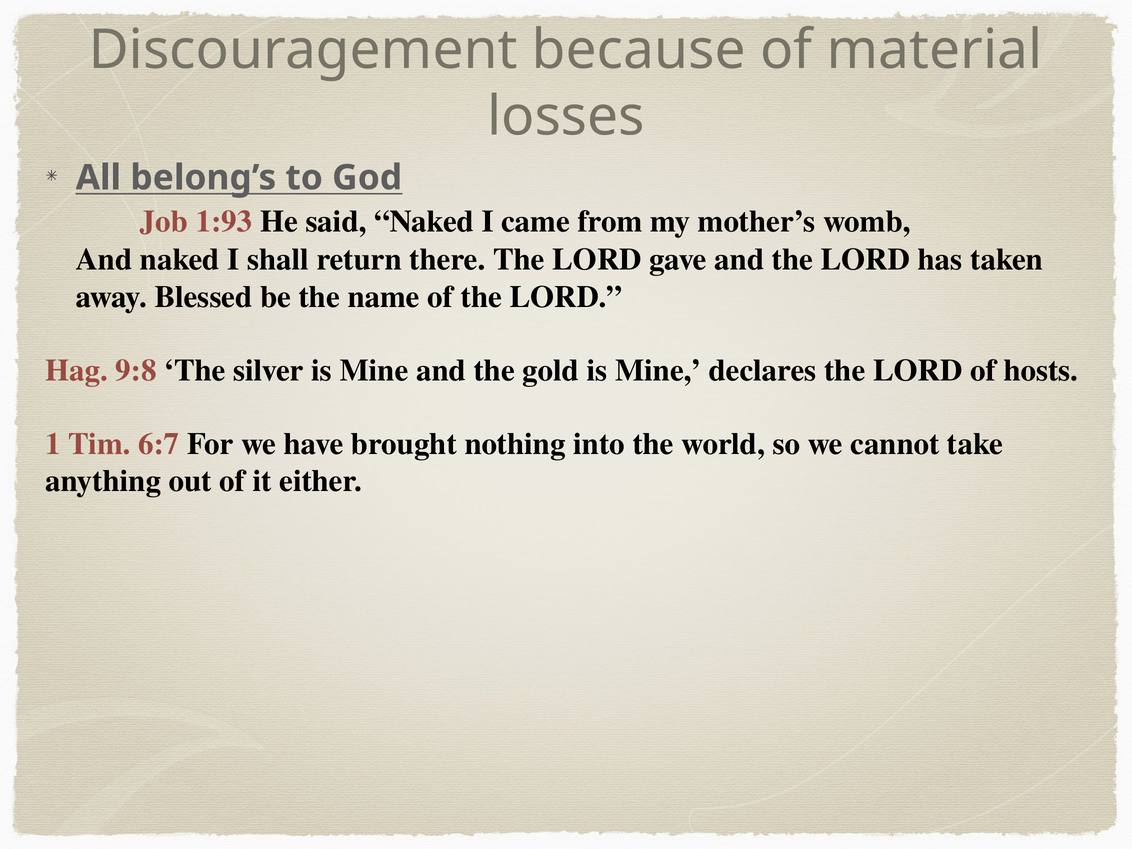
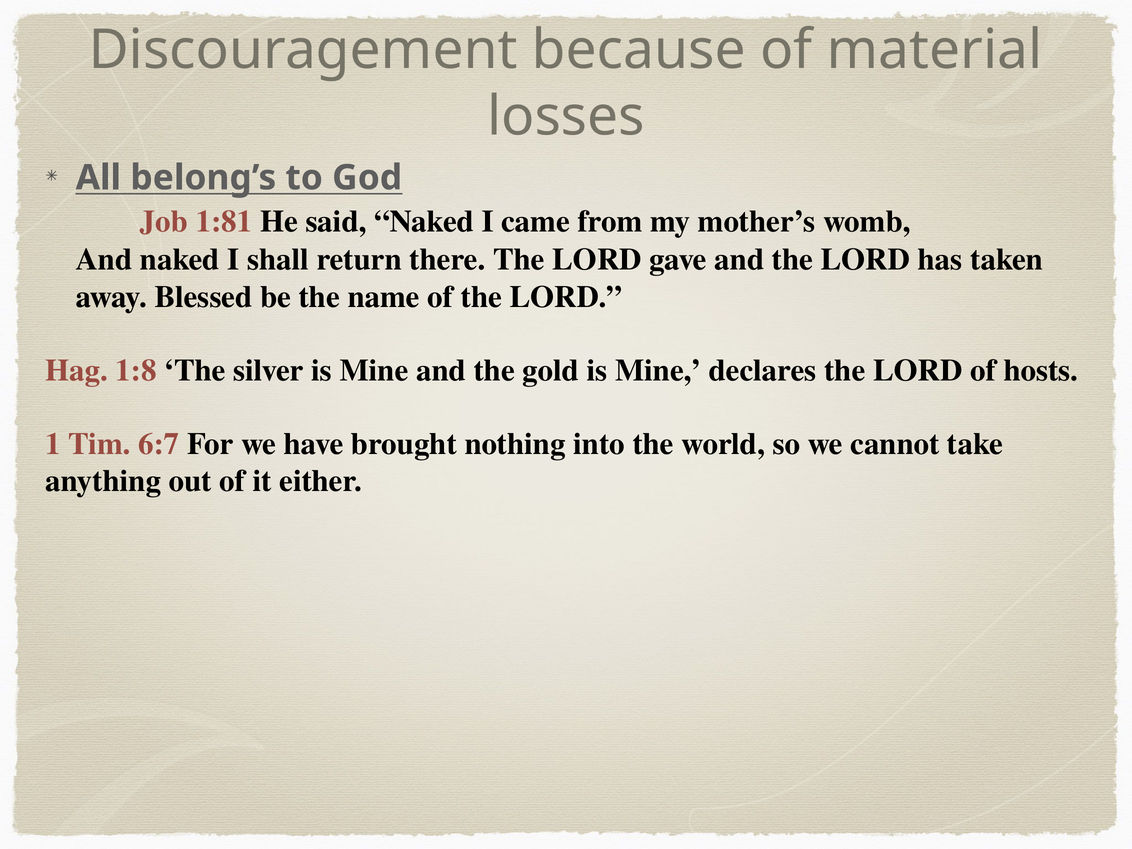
1:93: 1:93 -> 1:81 (224, 222)
9:8: 9:8 -> 1:8 (136, 370)
